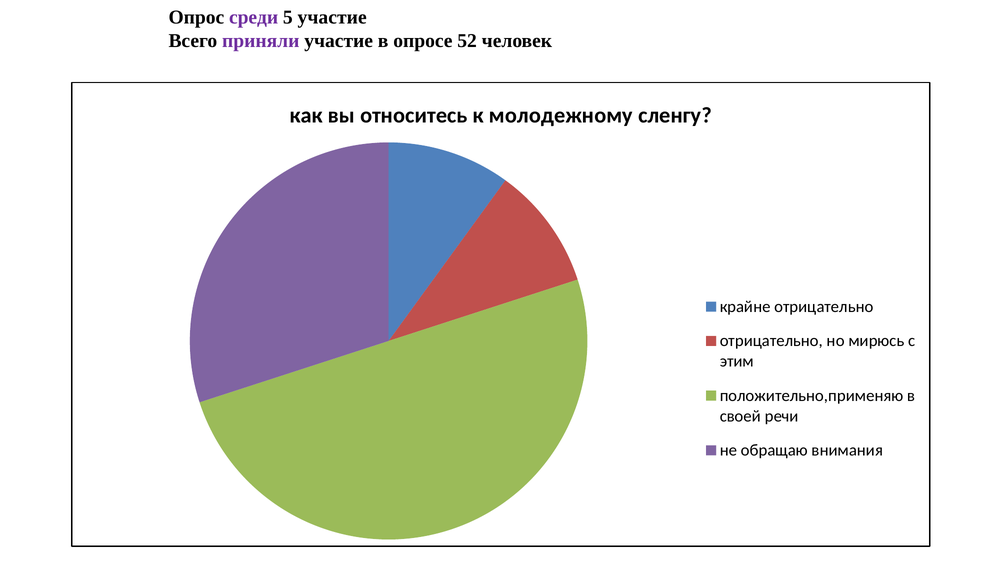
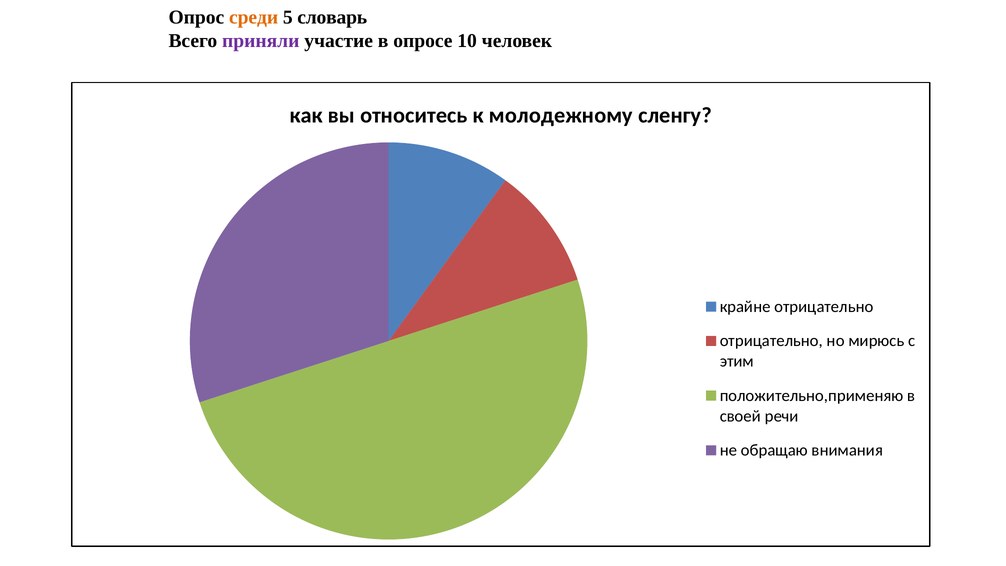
среди colour: purple -> orange (254, 18)
5 участие: участие -> словарь (332, 18)
52: 52 -> 10 (467, 41)
